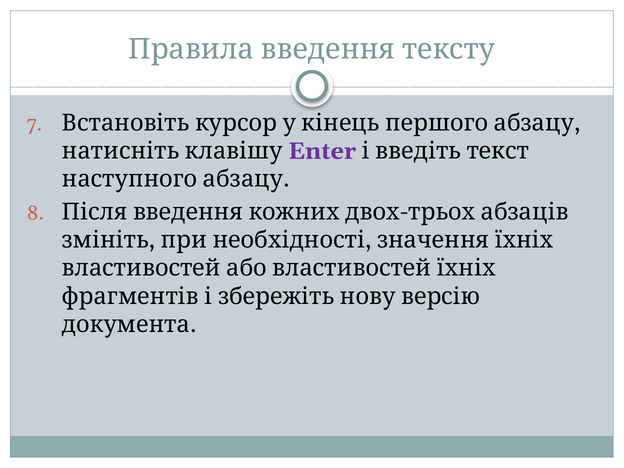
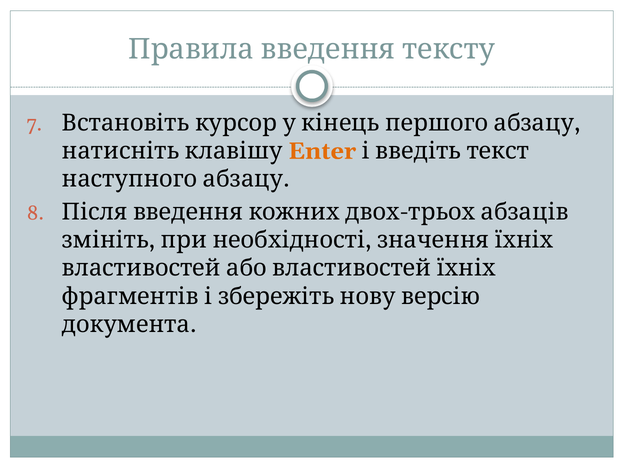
Enter colour: purple -> orange (322, 151)
